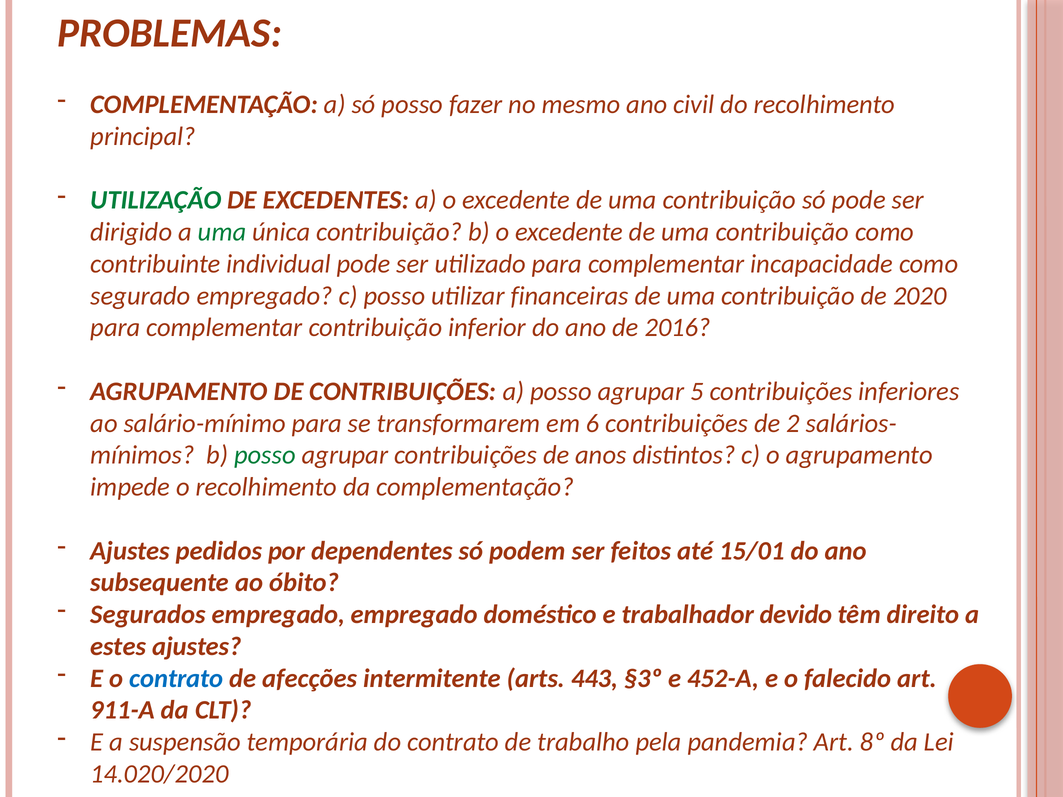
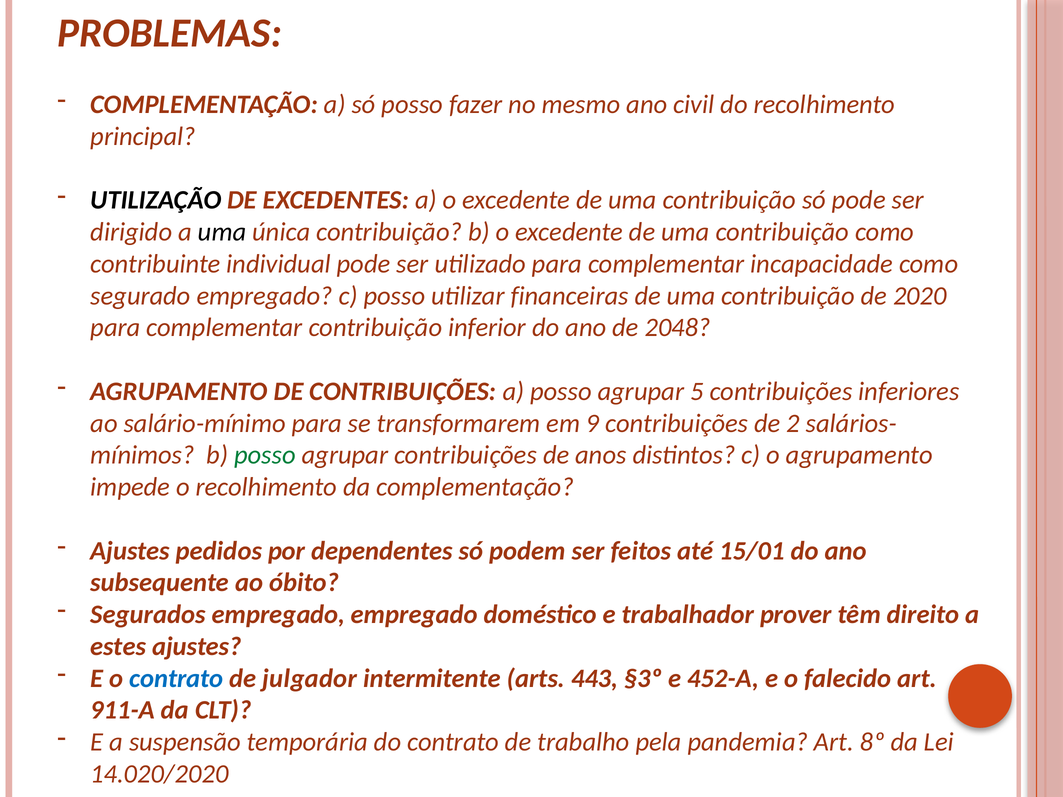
UTILIZAÇÃO colour: green -> black (156, 200)
uma colour: green -> black (222, 232)
2016: 2016 -> 2048 (678, 328)
6: 6 -> 9 (593, 423)
devido: devido -> prover (796, 615)
afecções: afecções -> julgador (310, 679)
